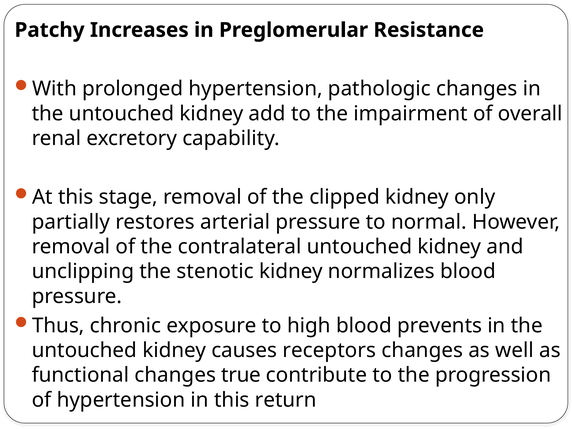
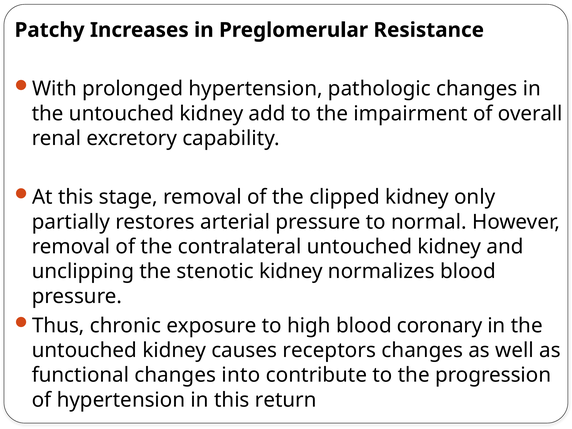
prevents: prevents -> coronary (440, 326)
true: true -> into (241, 375)
